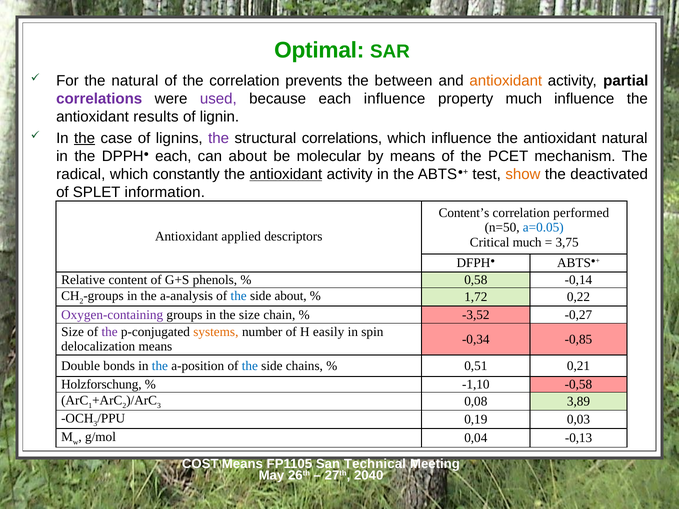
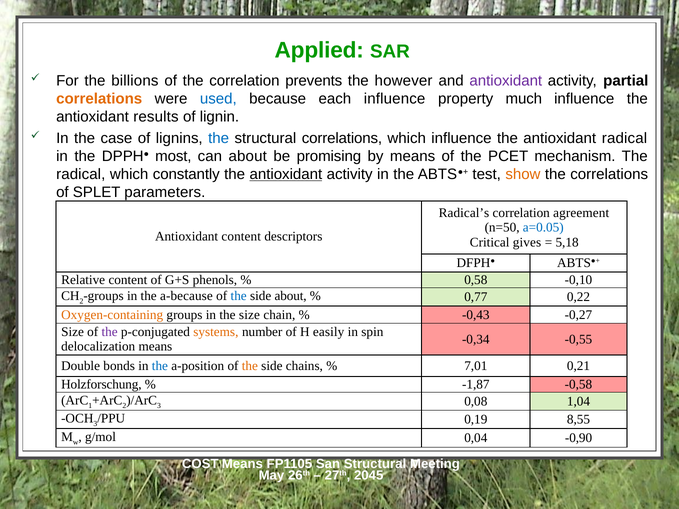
Optimal: Optimal -> Applied (319, 50)
the natural: natural -> billions (135, 81)
between: between -> however (404, 81)
antioxidant colour: orange -> purple (506, 81)
correlations colour: purple -> orange (99, 99)
used colour: purple -> blue (218, 99)
the underline: present -> none (85, 138)
the colour: purple -> blue (219, 138)
antioxidant natural: natural -> radical (625, 138)
DPPH● each: each -> most (173, 156)
molecular: molecular -> promising (329, 156)
the deactivated: deactivated -> correlations (609, 174)
information: information -> parameters (165, 192)
Content’s: Content’s -> Radical’s (464, 213)
performed: performed -> agreement (581, 213)
Antioxidant applied: applied -> content (241, 237)
Critical much: much -> gives (527, 242)
3,75: 3,75 -> 5,18 (567, 242)
-0,14: -0,14 -> -0,10 (578, 280)
a-analysis: a-analysis -> a-because (186, 296)
1,72: 1,72 -> 0,77 (476, 297)
Oxygen-containing colour: purple -> orange (112, 315)
-3,52: -3,52 -> -0,43 (476, 315)
-0,85: -0,85 -> -0,55 (578, 339)
the colour: blue -> orange (250, 366)
0,51: 0,51 -> 7,01 (476, 366)
-1,10: -1,10 -> -1,87 (476, 385)
3,89: 3,89 -> 1,04 (578, 402)
0,03: 0,03 -> 8,55 (578, 420)
-0,13: -0,13 -> -0,90 (579, 438)
San Technical: Technical -> Structural (375, 464)
2040: 2040 -> 2045 (369, 475)
